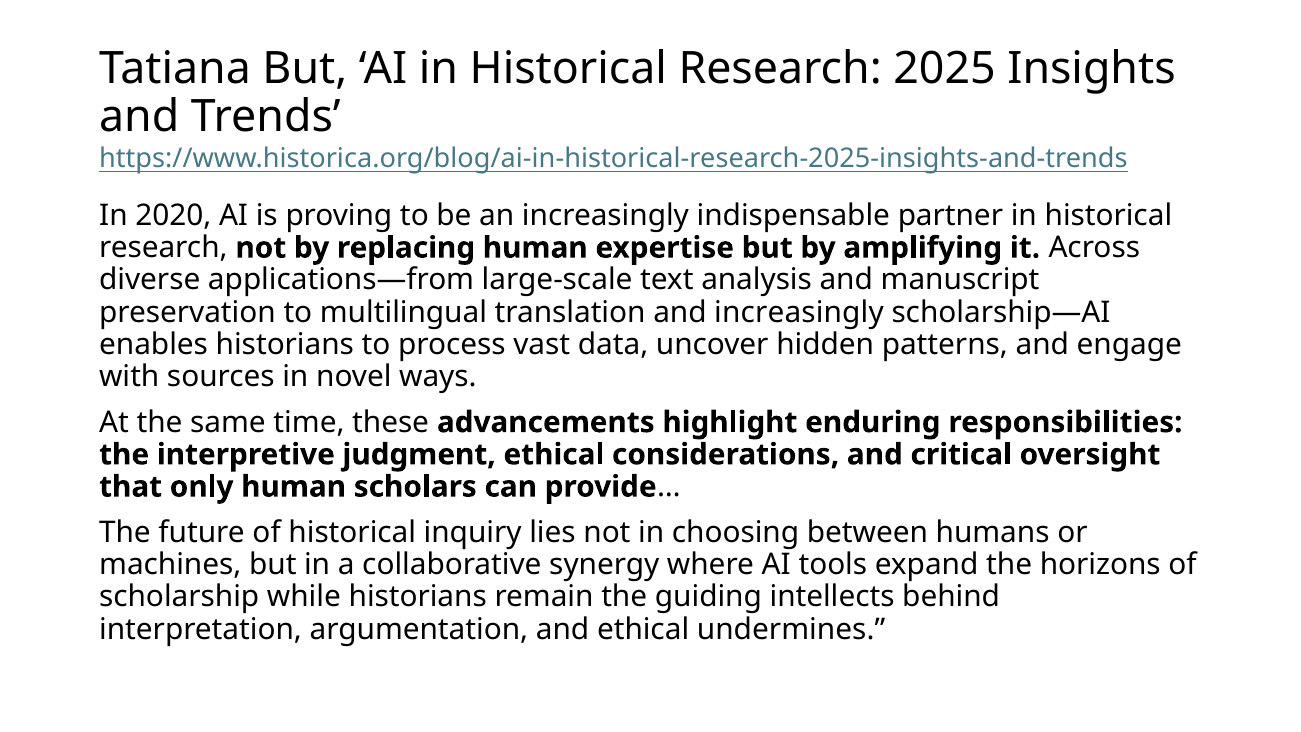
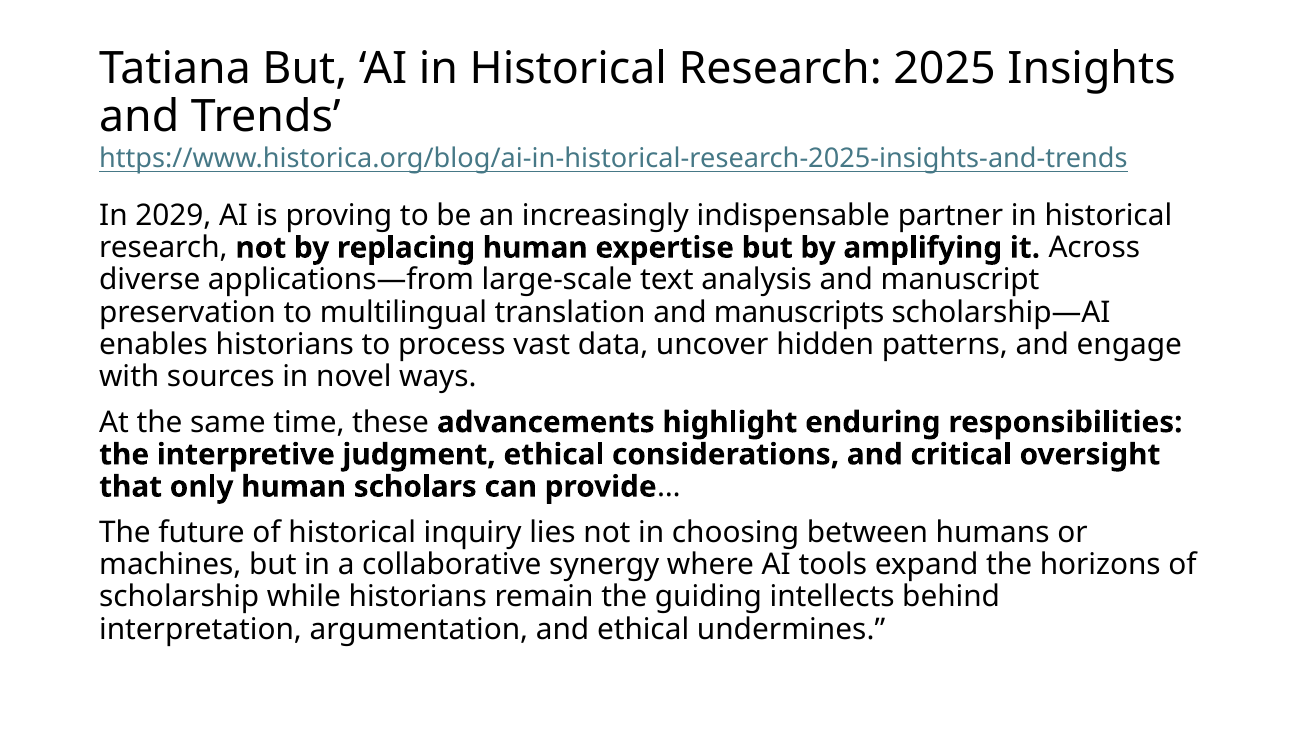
2020: 2020 -> 2029 (173, 216)
and increasingly: increasingly -> manuscripts (799, 312)
